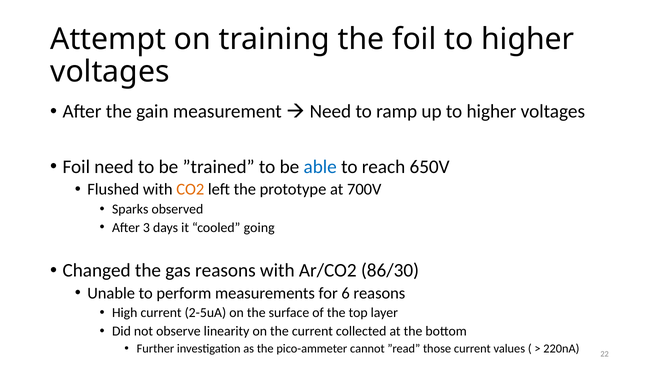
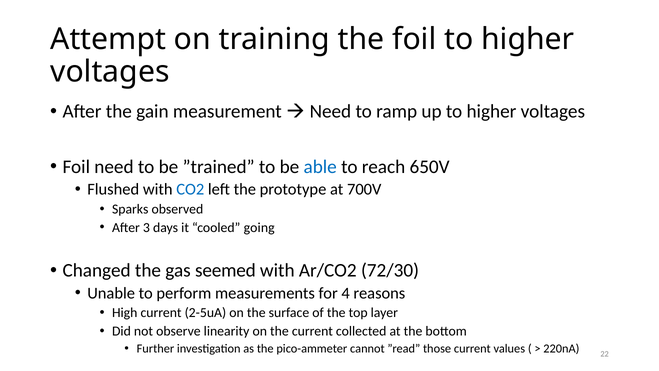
CO2 colour: orange -> blue (190, 189)
gas reasons: reasons -> seemed (225, 270)
86/30: 86/30 -> 72/30 (390, 270)
6: 6 -> 4 (346, 293)
